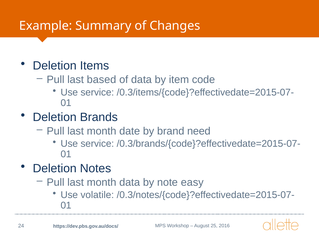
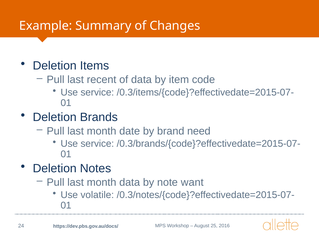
based: based -> recent (102, 80)
easy: easy -> want (192, 183)
